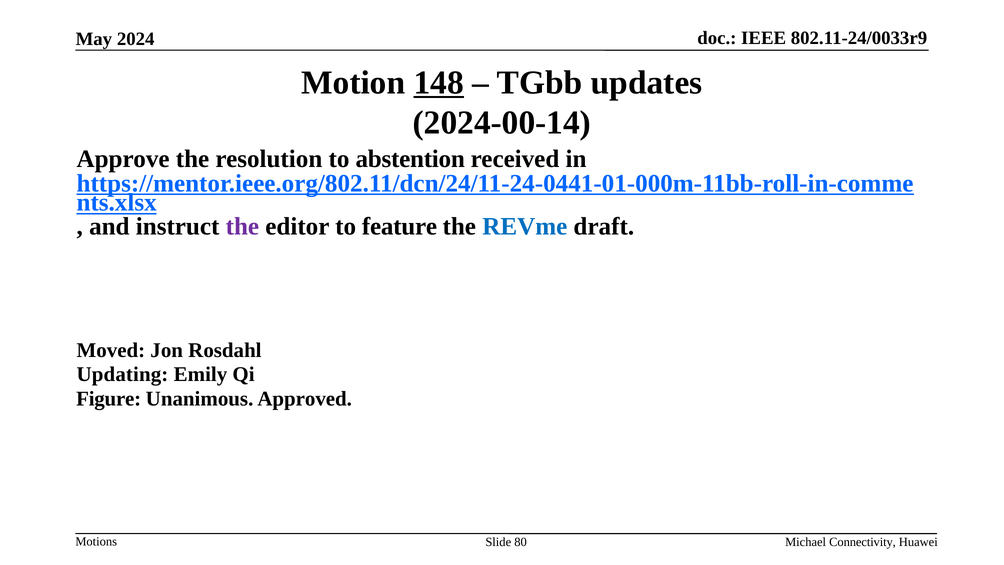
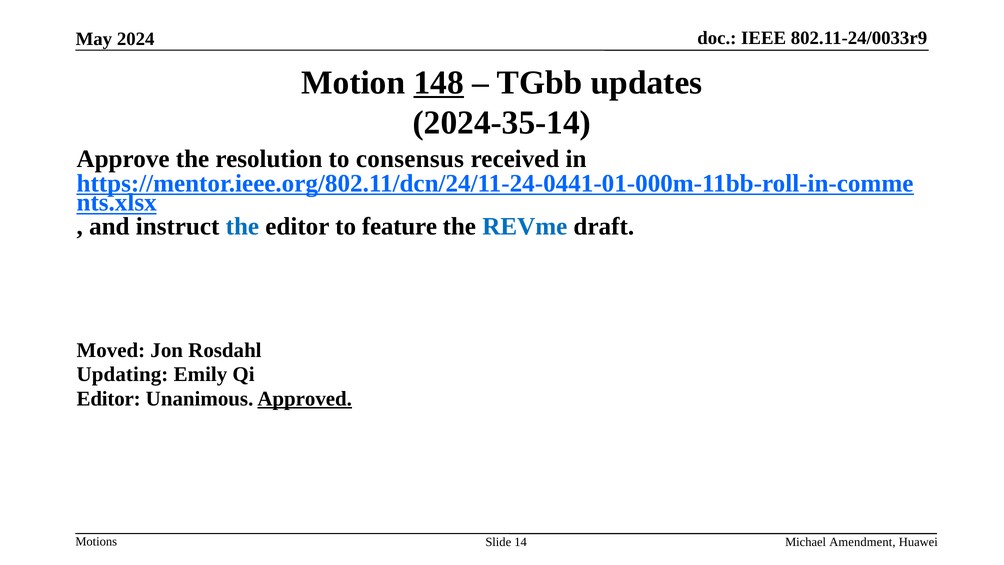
2024-00-14: 2024-00-14 -> 2024-35-14 (502, 123)
abstention: abstention -> consensus (410, 159)
the colour: purple -> blue (242, 227)
Figure: Figure -> Editor (109, 399)
Approved underline: none -> present (305, 399)
80: 80 -> 14 (521, 542)
Connectivity: Connectivity -> Amendment (862, 542)
